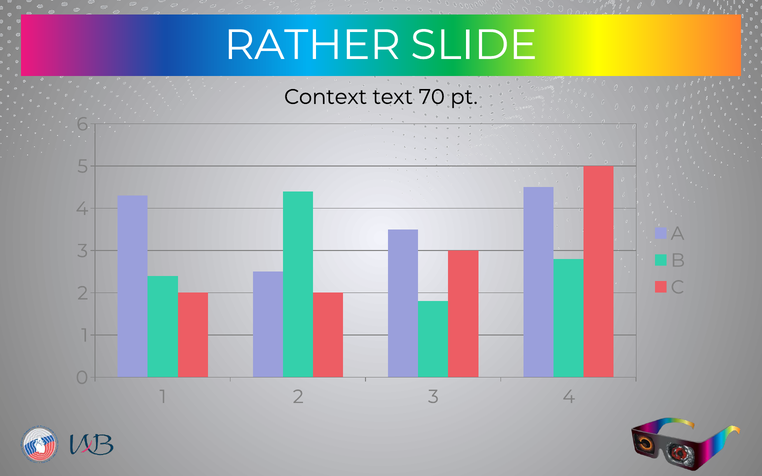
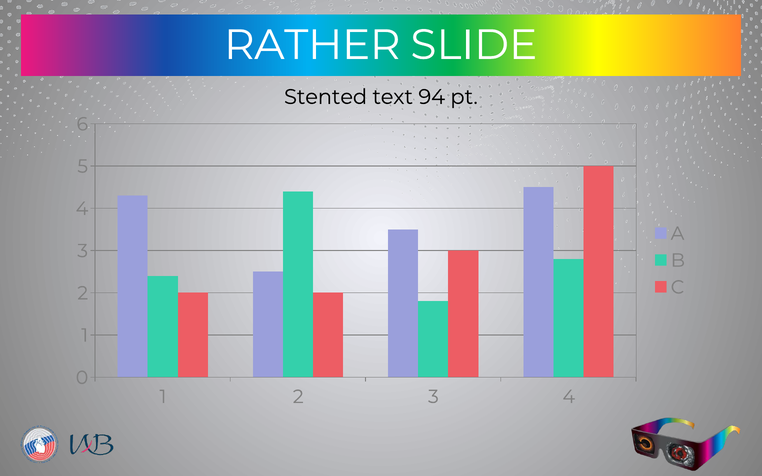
Context: Context -> Stented (326, 97)
70: 70 -> 94 (432, 97)
